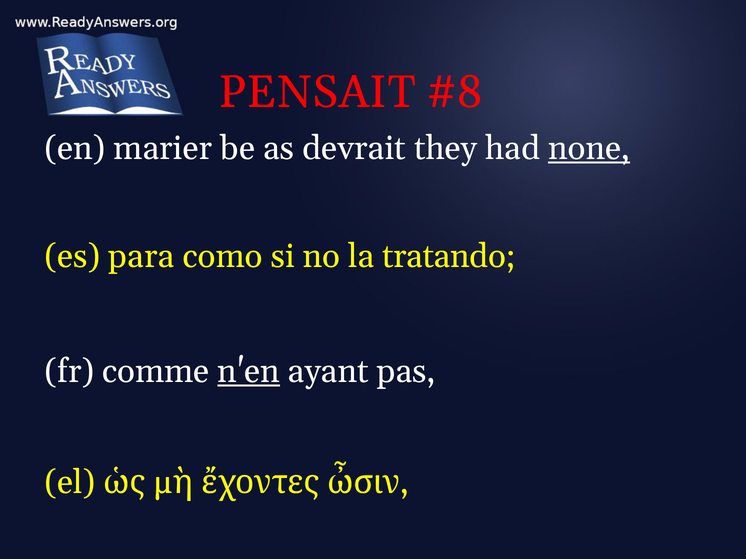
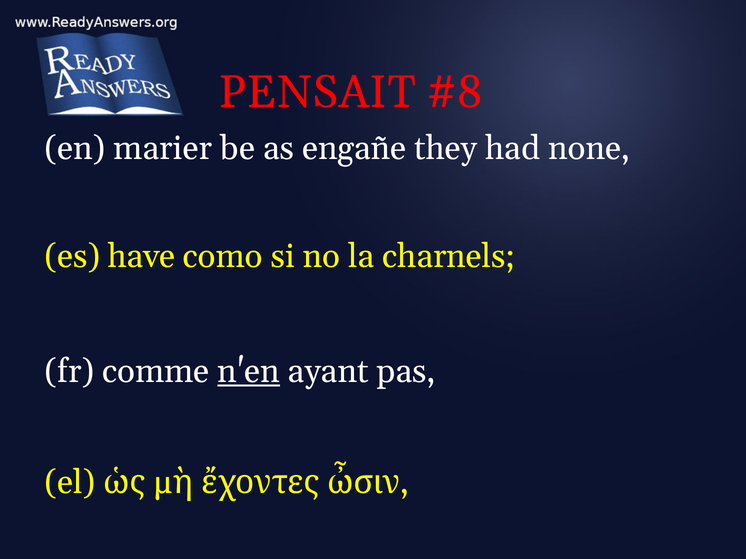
devrait: devrait -> engañe (354, 149)
none underline: present -> none (589, 149)
para: para -> have (142, 257)
tratando: tratando -> charnels (449, 257)
